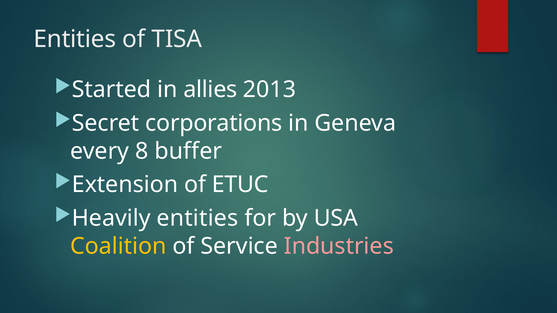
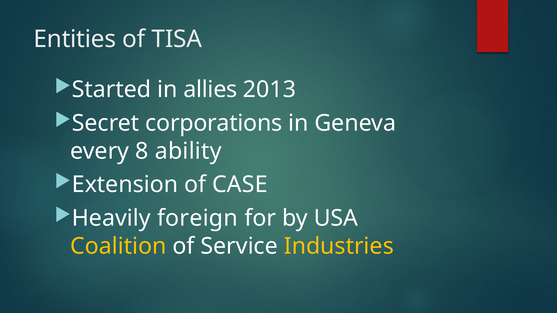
buffer: buffer -> ability (188, 151)
ETUC: ETUC -> CASE (240, 185)
Heavily entities: entities -> foreign (197, 218)
Industries colour: pink -> yellow (339, 246)
